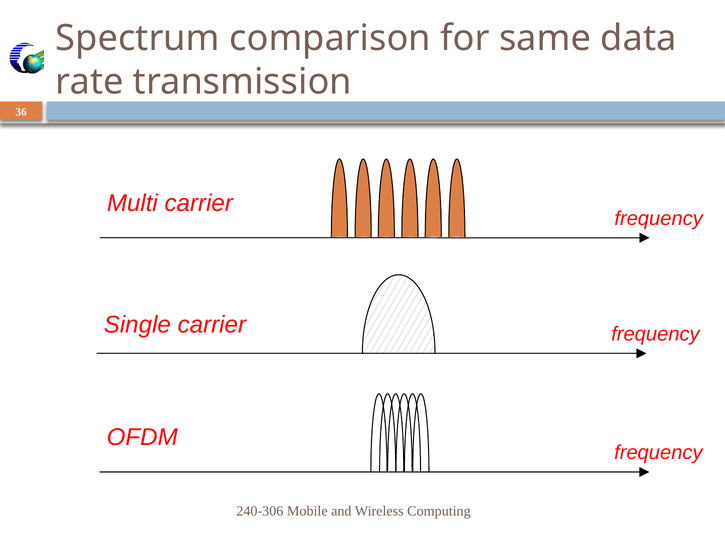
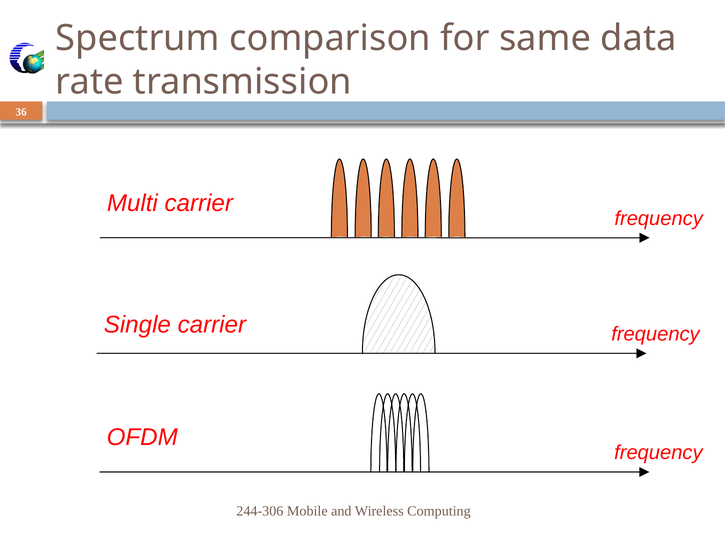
240-306: 240-306 -> 244-306 (260, 511)
